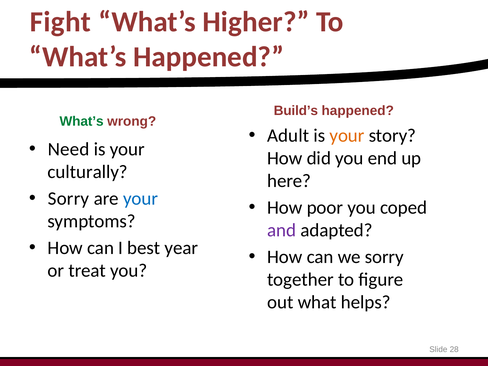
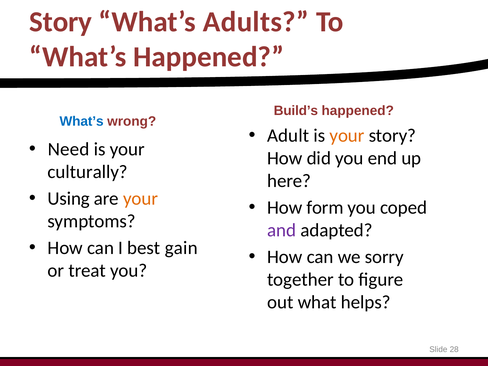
Fight: Fight -> Story (61, 22)
Higher: Higher -> Adults (256, 22)
What’s colour: green -> blue (82, 121)
Sorry: Sorry -> Using (69, 199)
your colour: blue -> orange (141, 199)
poor: poor -> form (325, 208)
year: year -> gain (181, 248)
